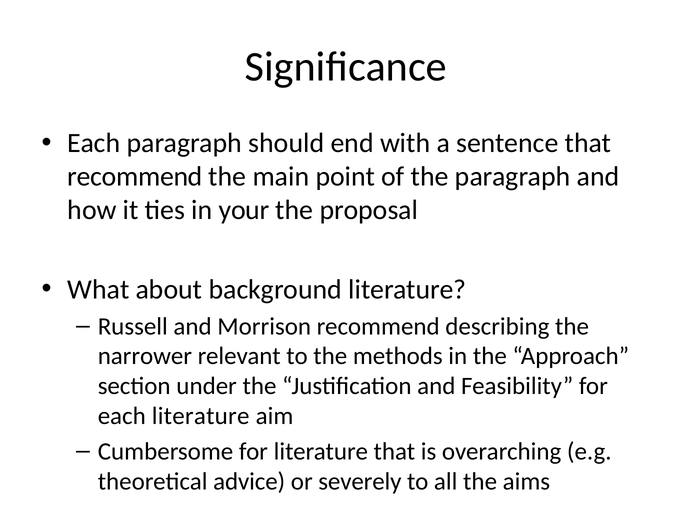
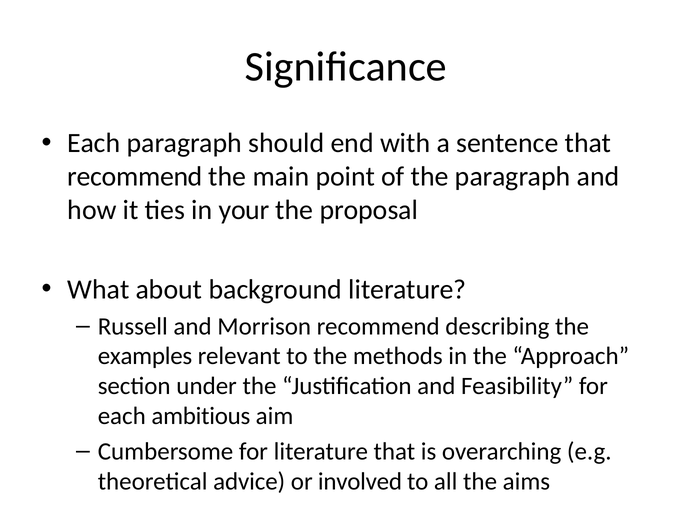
narrower: narrower -> examples (145, 356)
each literature: literature -> ambitious (201, 416)
severely: severely -> involved (360, 482)
